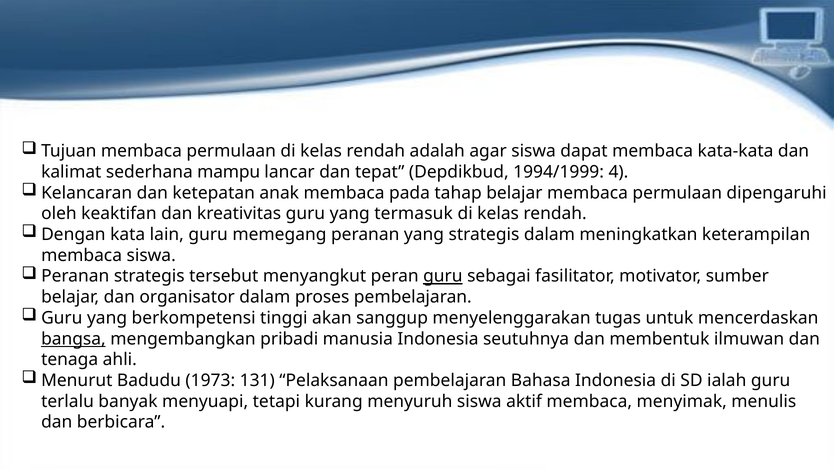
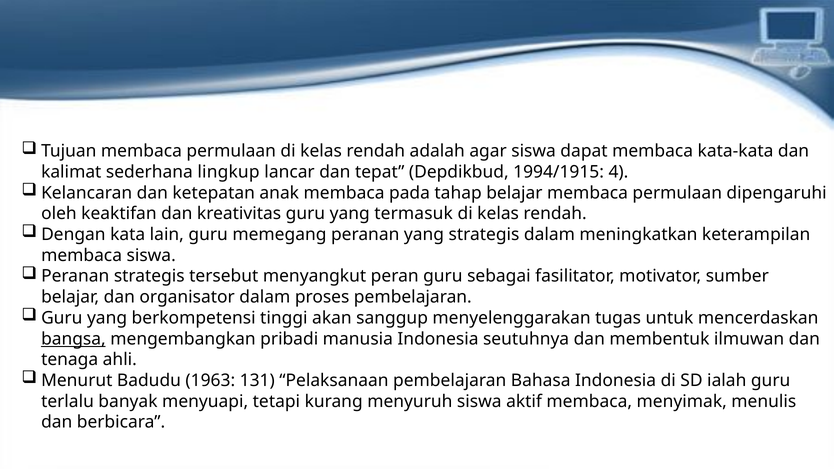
mampu: mampu -> lingkup (229, 172)
1994/1999: 1994/1999 -> 1994/1915 (559, 172)
guru underline: present -> none (443, 276)
1973: 1973 -> 1963 (210, 381)
